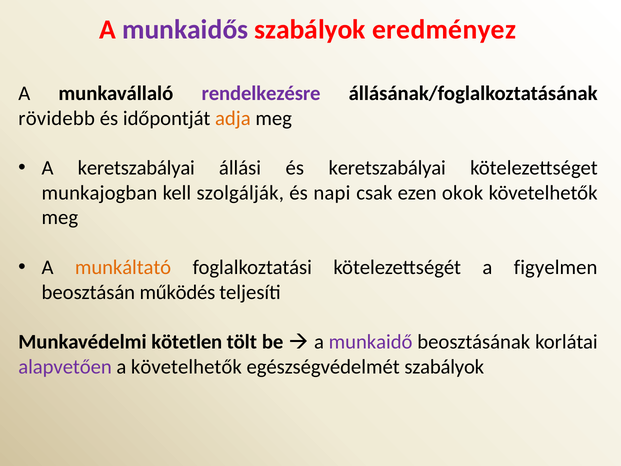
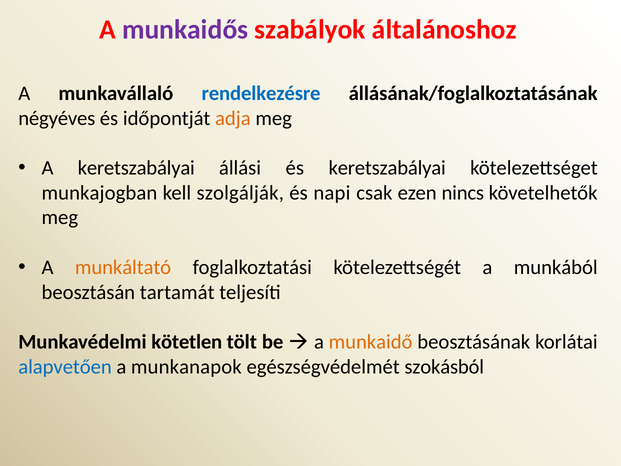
eredményez: eredményez -> általánoshoz (444, 29)
rendelkezésre colour: purple -> blue (261, 93)
rövidebb: rövidebb -> négyéves (57, 118)
okok: okok -> nincs (463, 193)
figyelmen: figyelmen -> munkából (556, 267)
működés: működés -> tartamát (177, 292)
munkaidő colour: purple -> orange (371, 342)
alapvetően colour: purple -> blue (65, 367)
a követelhetők: követelhetők -> munkanapok (186, 367)
egészségvédelmét szabályok: szabályok -> szokásból (444, 367)
